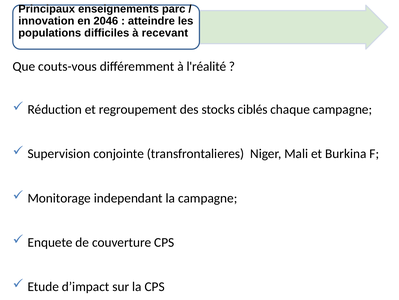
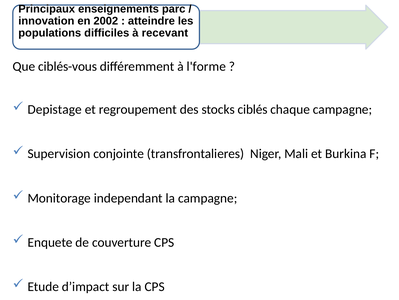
2046: 2046 -> 2002 (106, 21)
couts-vous: couts-vous -> ciblés-vous (68, 66)
l'réalité: l'réalité -> l'forme (206, 66)
Réduction: Réduction -> Depistage (55, 109)
